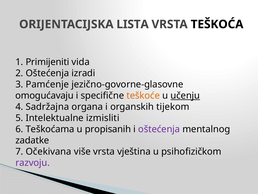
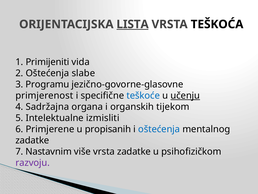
LISTA underline: none -> present (133, 24)
izradi: izradi -> slabe (83, 73)
Pamćenje: Pamćenje -> Programu (47, 84)
omogućavaju: omogućavaju -> primjerenost (44, 95)
teškoće colour: orange -> blue (143, 95)
Teškoćama: Teškoćama -> Primjerene (50, 129)
oštećenja colour: purple -> blue (159, 129)
Očekivana: Očekivana -> Nastavnim (49, 151)
vrsta vještina: vještina -> zadatke (134, 151)
